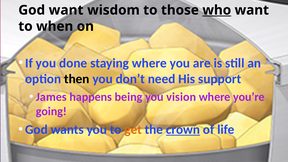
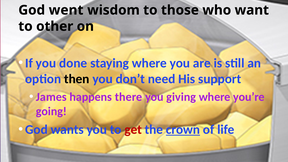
God want: want -> went (66, 10)
who underline: present -> none (217, 10)
when: when -> other (55, 26)
being: being -> there (129, 97)
vision: vision -> giving (181, 97)
get colour: orange -> red (133, 130)
